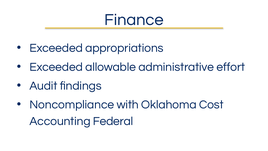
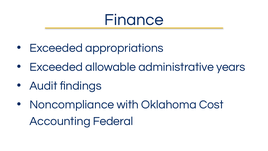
effort: effort -> years (231, 67)
